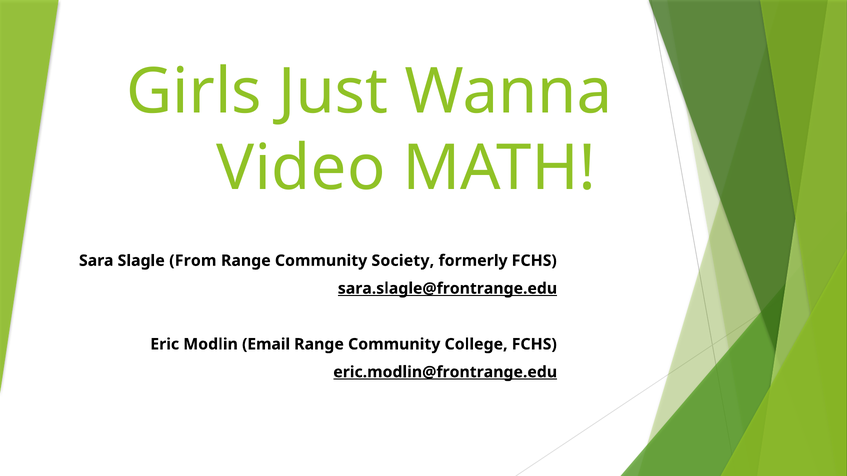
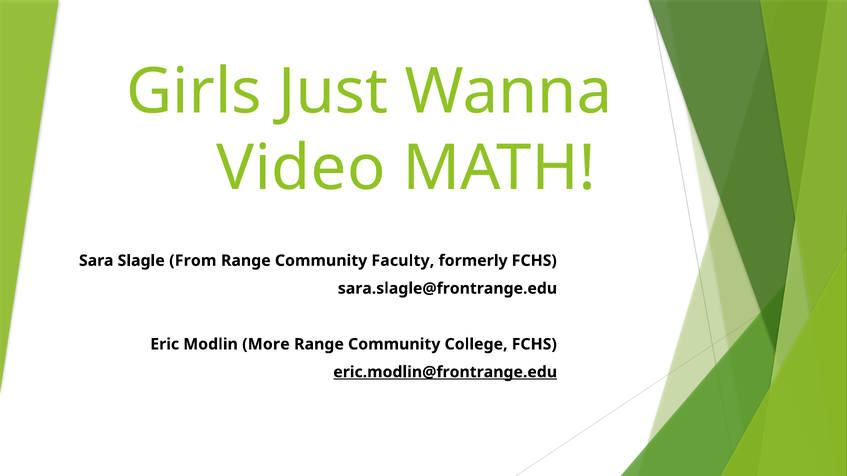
Society: Society -> Faculty (403, 261)
sara.slagle@frontrange.edu underline: present -> none (448, 289)
Email: Email -> More (266, 345)
